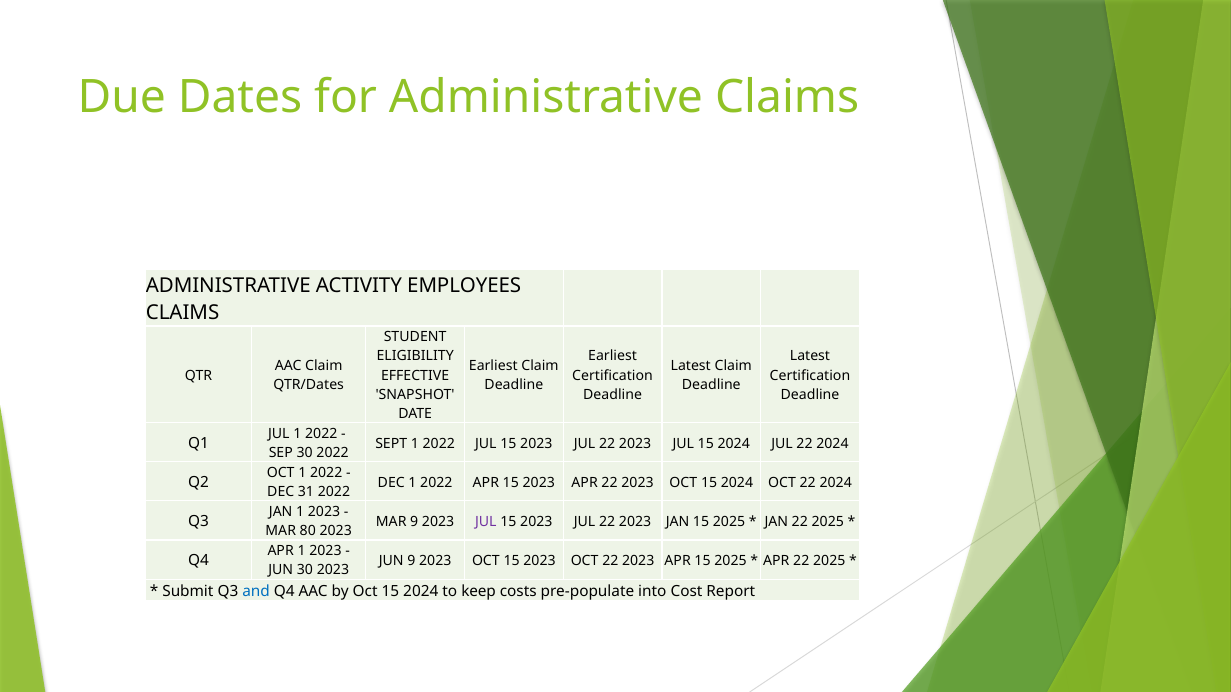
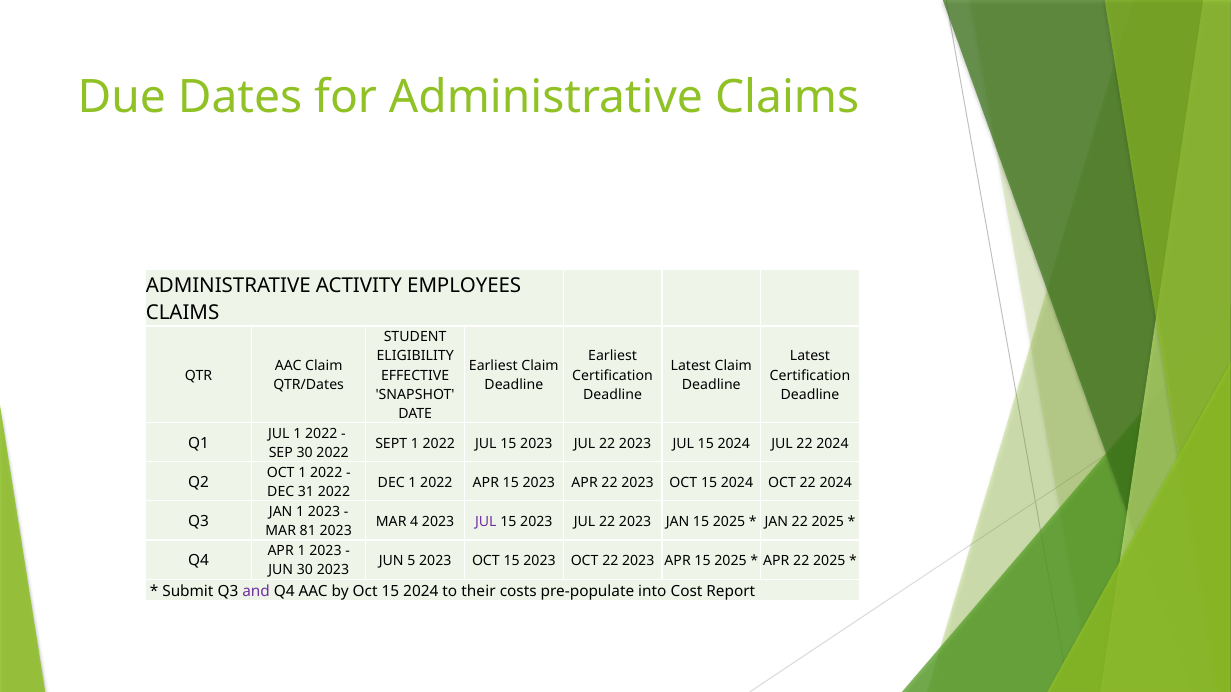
MAR 9: 9 -> 4 (414, 522)
80: 80 -> 81 (308, 531)
JUN 9: 9 -> 5 (411, 561)
and colour: blue -> purple (256, 591)
keep: keep -> their (478, 591)
